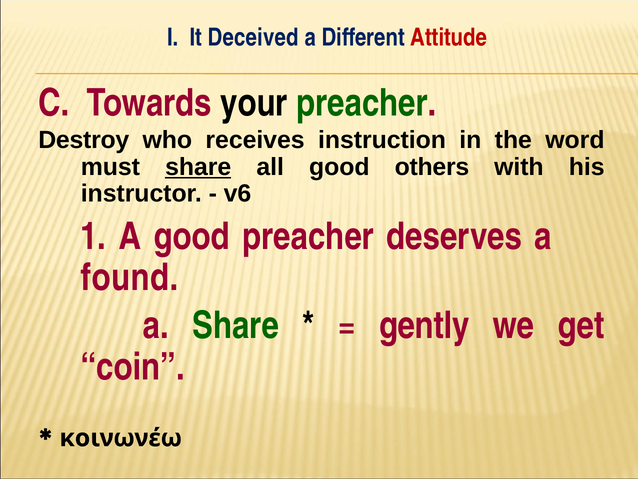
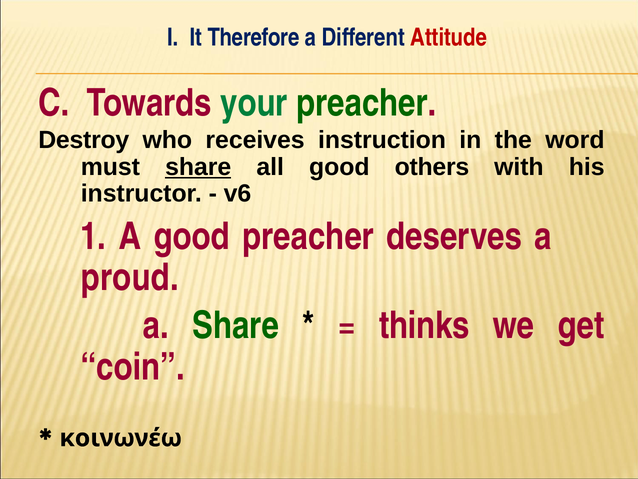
Deceived: Deceived -> Therefore (254, 37)
your colour: black -> green (254, 103)
found: found -> proud (130, 277)
gently: gently -> thinks (424, 325)
